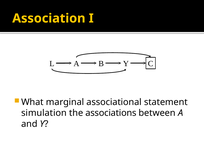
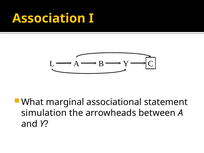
associations: associations -> arrowheads (111, 113)
